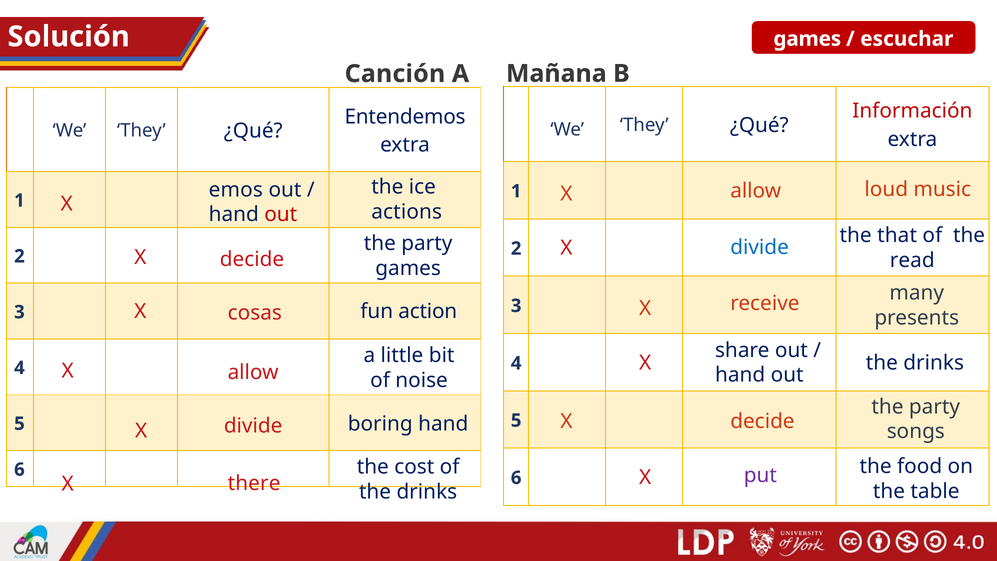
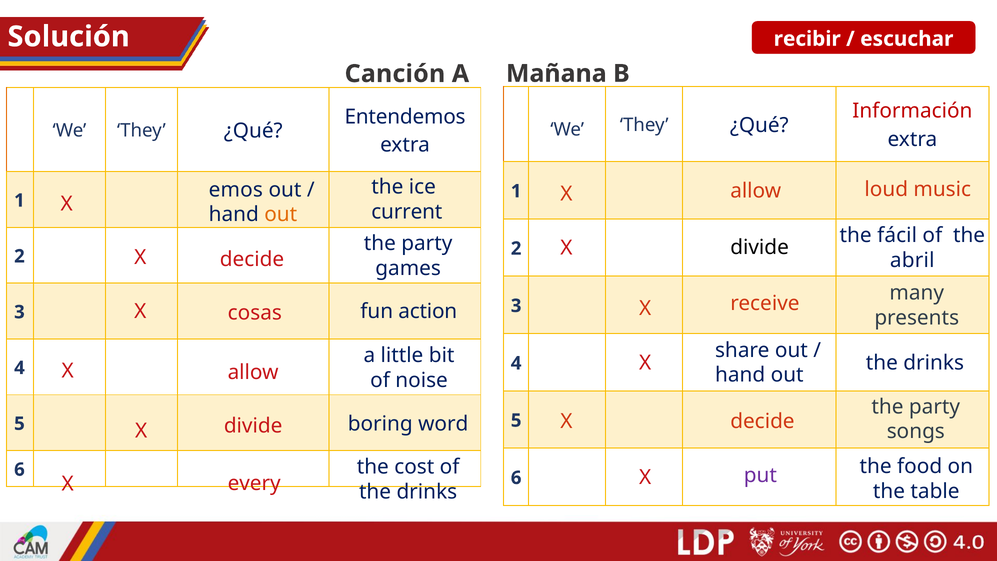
Solución games: games -> recibir (807, 39)
actions: actions -> current (407, 212)
out colour: red -> orange (281, 215)
that: that -> fácil (897, 235)
divide colour: blue -> black (760, 247)
read: read -> abril (912, 260)
boring hand: hand -> word (443, 424)
there: there -> every (254, 483)
